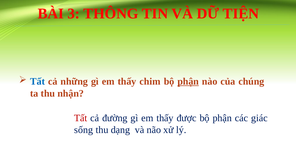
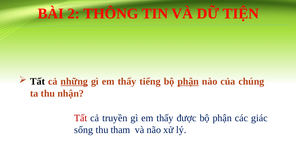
3: 3 -> 2 (74, 13)
Tất colour: blue -> black (37, 81)
những underline: none -> present (74, 81)
chim: chim -> tiếng (150, 81)
đường: đường -> truyền (115, 118)
dạng: dạng -> tham (120, 129)
